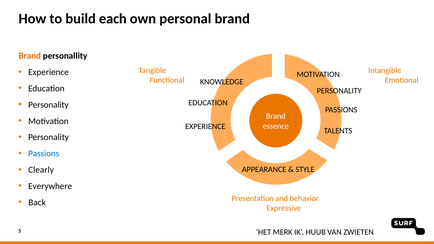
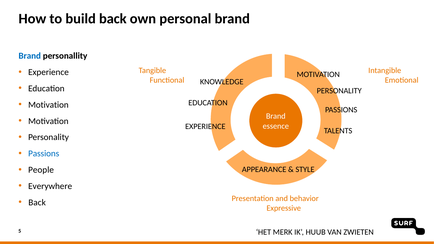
build each: each -> back (113, 19)
Brand colour: orange -> blue (30, 56)
Personality: Personality -> Motivation (48, 105)
Clearly: Clearly -> People (41, 170)
